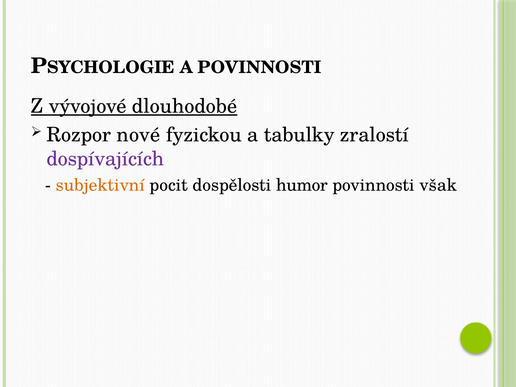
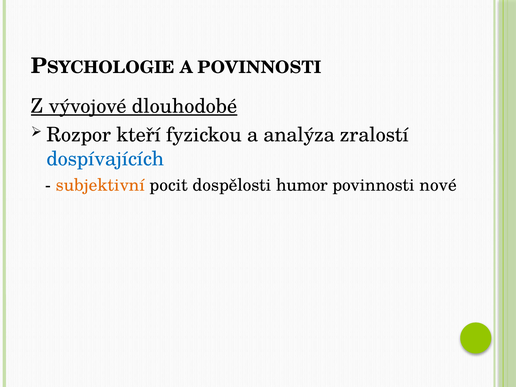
nové: nové -> kteří (139, 135)
tabulky: tabulky -> analýza (299, 135)
dospívajících colour: purple -> blue (105, 159)
však: však -> nové (438, 185)
